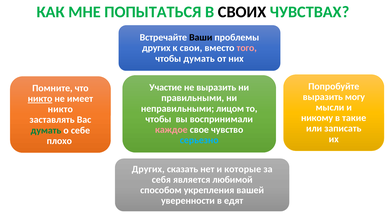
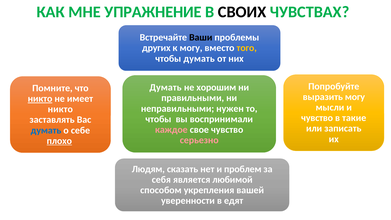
ПОПЫТАТЬСЯ: ПОПЫТАТЬСЯ -> УПРАЖНЕНИЕ (153, 12)
к свои: свои -> могу (191, 48)
того colour: pink -> yellow (247, 48)
Участие: Участие -> Думать (165, 87)
не выразить: выразить -> хорошим (216, 87)
лицом: лицом -> нужен (230, 109)
никому: никому -> чувство (317, 118)
думать colour: green -> blue (46, 130)
серьезно colour: light blue -> pink (199, 140)
плохо underline: none -> present (59, 141)
Других: Других -> Людям (148, 169)
которые: которые -> проблем (243, 169)
